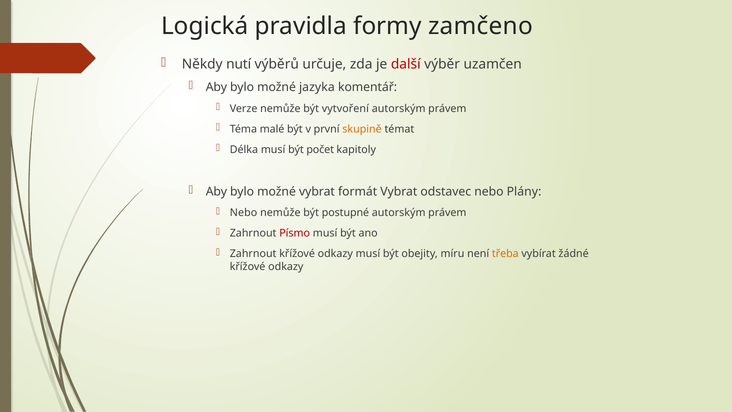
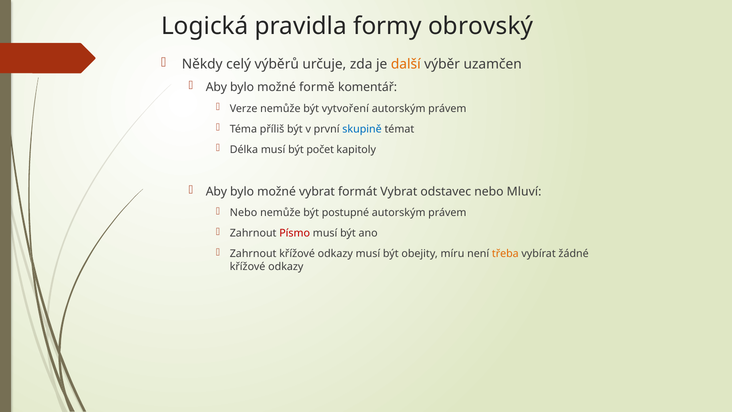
zamčeno: zamčeno -> obrovský (481, 26)
nutí: nutí -> celý (239, 64)
další colour: red -> orange (406, 64)
jazyka: jazyka -> formě (317, 87)
malé: malé -> příliš (272, 129)
skupině colour: orange -> blue (362, 129)
Plány: Plány -> Mluví (524, 191)
